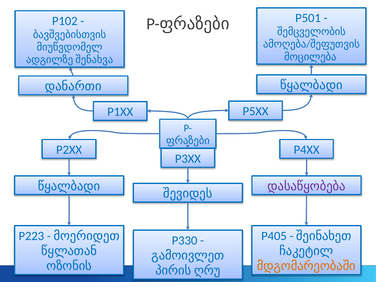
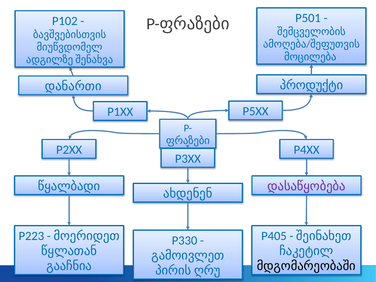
წყალბადი: წყალბადი -> პროდუქტი (311, 85)
შევიდეს: შევიდეს -> ახდენენ (188, 194)
ოზონის: ოზონის -> გააჩნია (69, 266)
მდგომარეობაში colour: orange -> black (306, 266)
